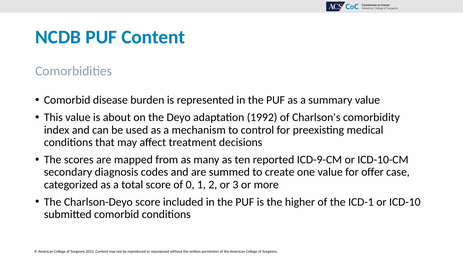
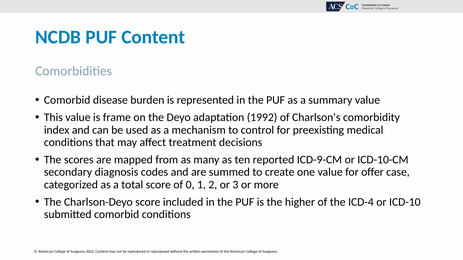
about: about -> frame (117, 118)
ICD-1: ICD-1 -> ICD-4 (361, 202)
